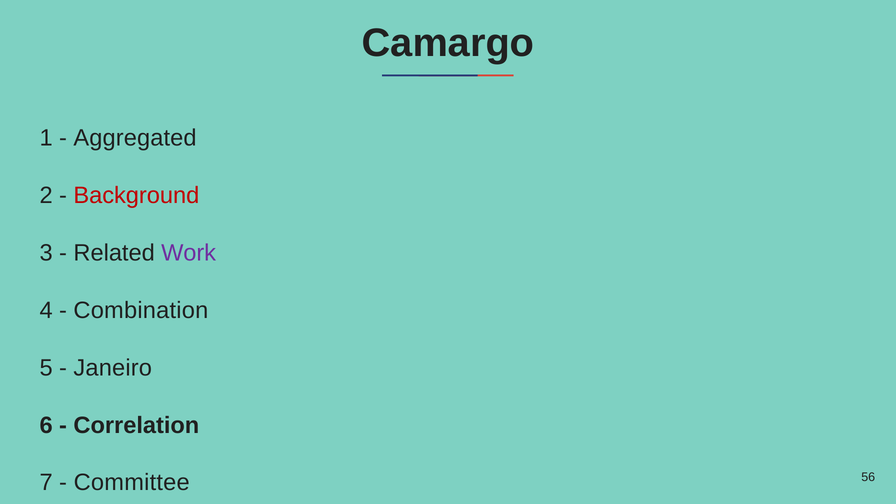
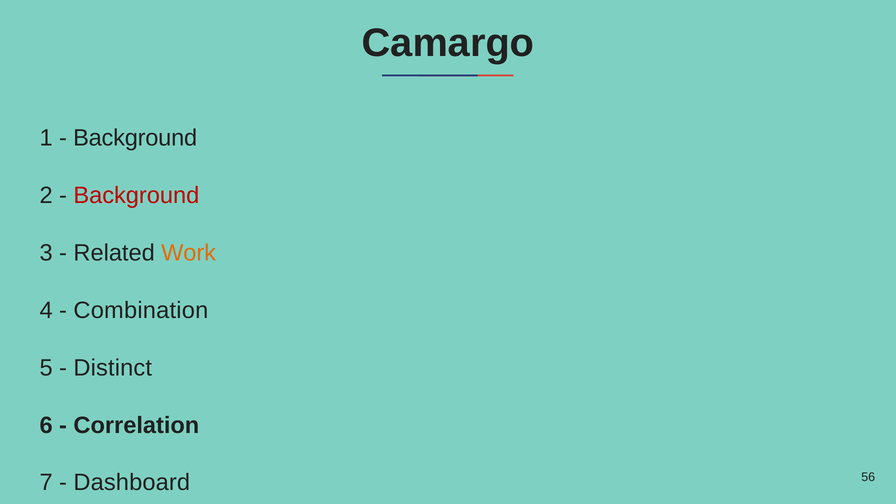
Aggregated: Aggregated -> Background (135, 138)
Work colour: purple -> orange (189, 253)
Janeiro: Janeiro -> Distinct (113, 368)
Committee: Committee -> Dashboard (132, 483)
